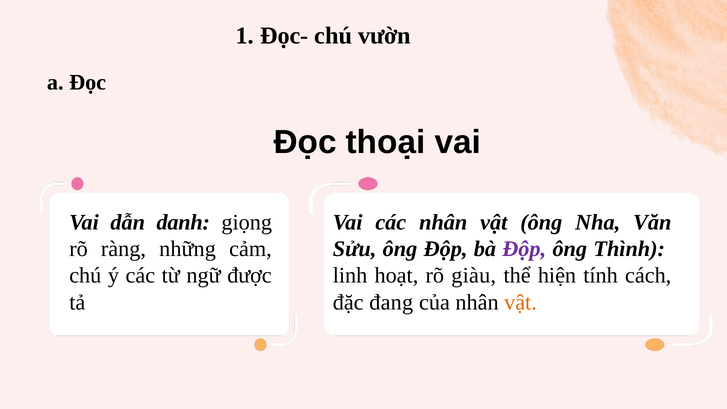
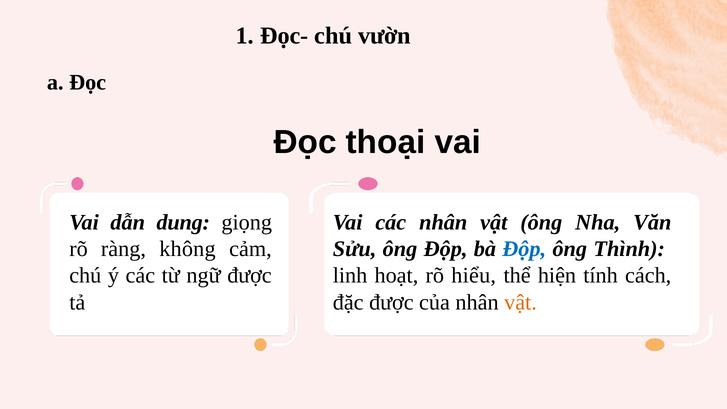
danh: danh -> dung (183, 222)
những: những -> không (187, 249)
Độp colour: purple -> blue (524, 249)
giàu: giàu -> hiểu (474, 275)
đặc đang: đang -> được (391, 302)
